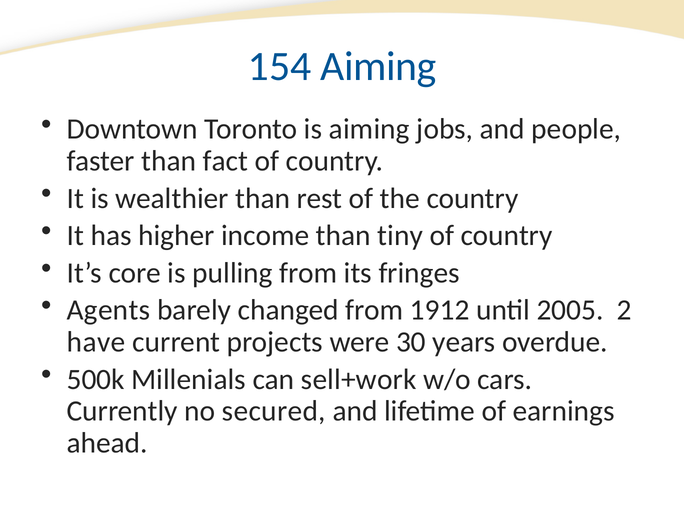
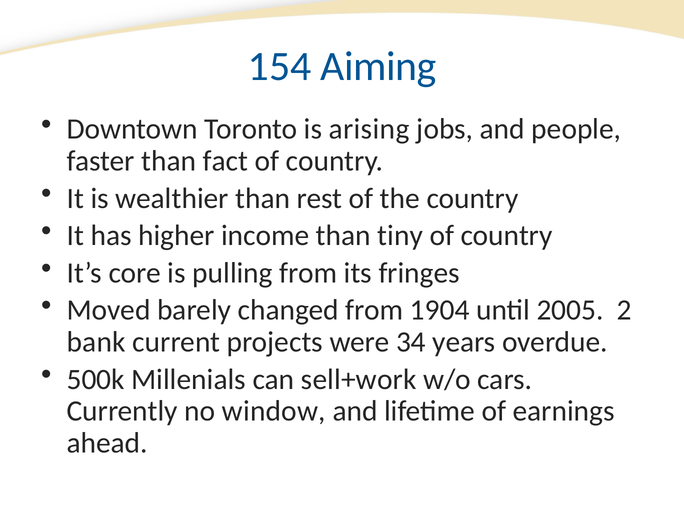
is aiming: aiming -> arising (369, 129)
Agents: Agents -> Moved (109, 310)
1912: 1912 -> 1904 (440, 310)
have: have -> bank (96, 342)
30: 30 -> 34 (411, 342)
secured: secured -> window (274, 411)
